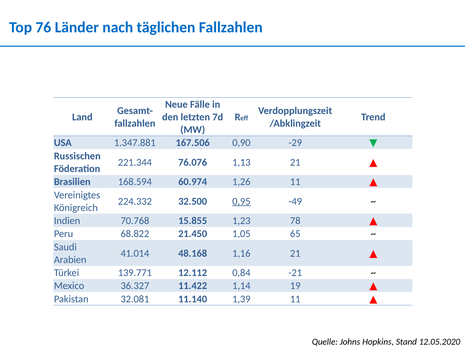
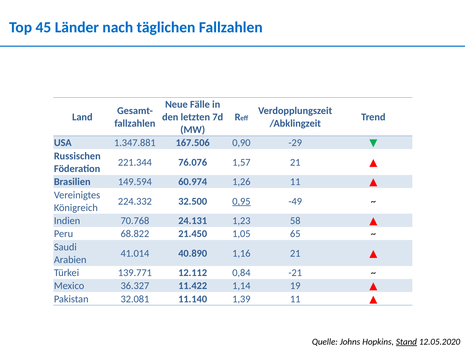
76: 76 -> 45 (43, 27)
1,13: 1,13 -> 1,57 (241, 162)
168.594: 168.594 -> 149.594 (135, 182)
15.855: 15.855 -> 24.131 (193, 221)
78: 78 -> 58 (295, 221)
48.168: 48.168 -> 40.890 (193, 253)
Stand underline: none -> present (406, 341)
